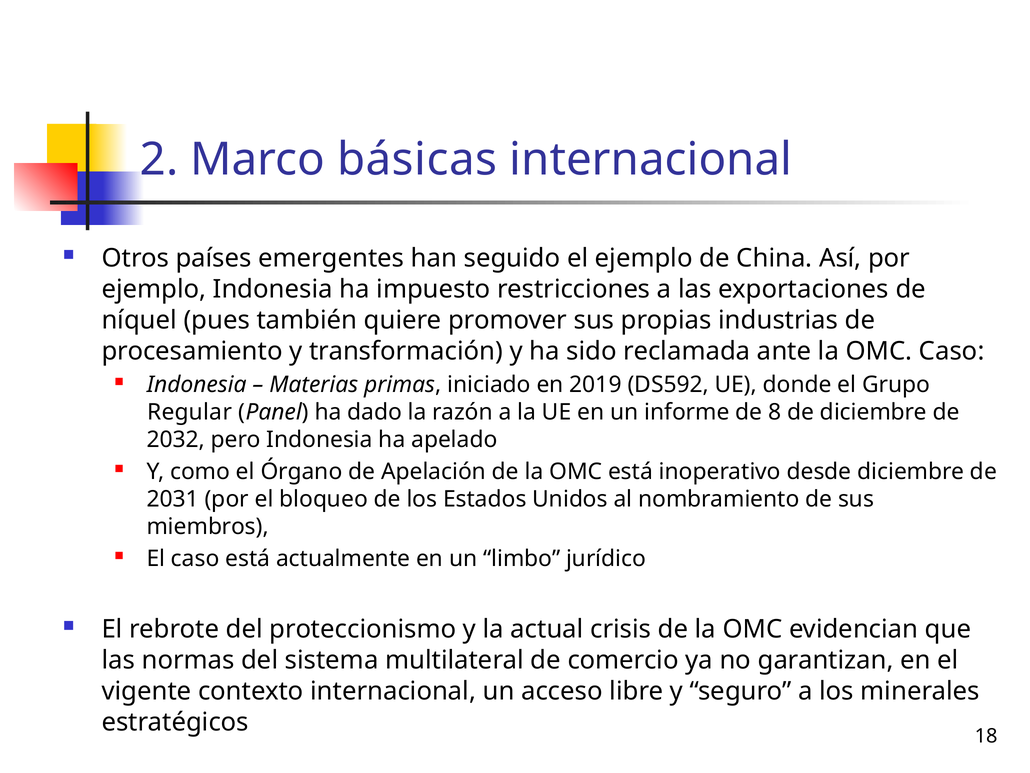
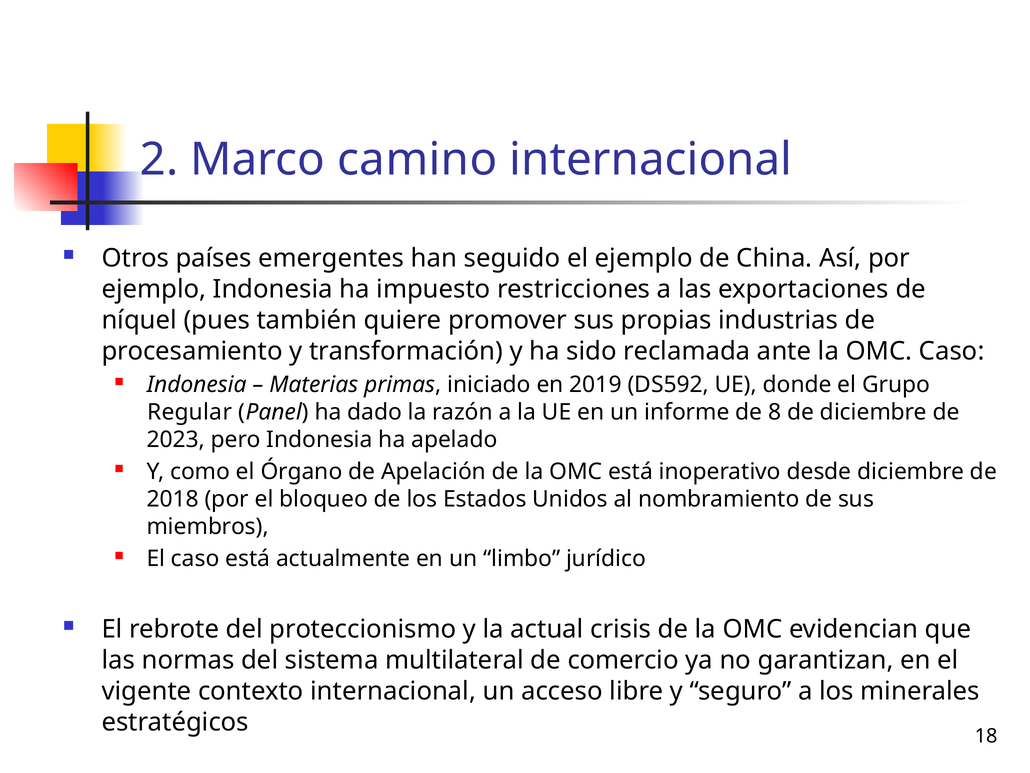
básicas: básicas -> camino (417, 159)
2032: 2032 -> 2023 (176, 439)
2031: 2031 -> 2018 (173, 499)
